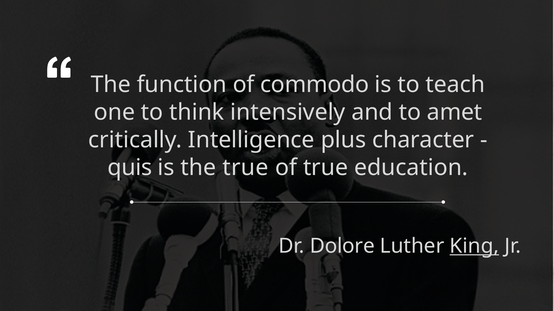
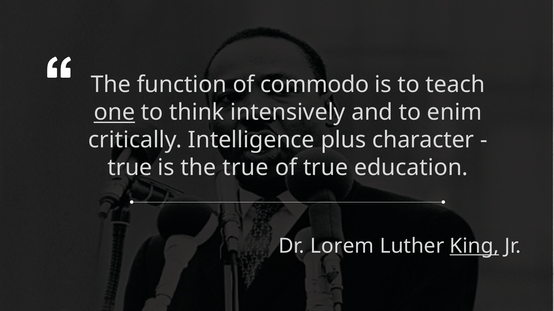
one underline: none -> present (114, 113)
amet: amet -> enim (455, 113)
quis: quis -> true (130, 168)
Dolore: Dolore -> Lorem (342, 246)
